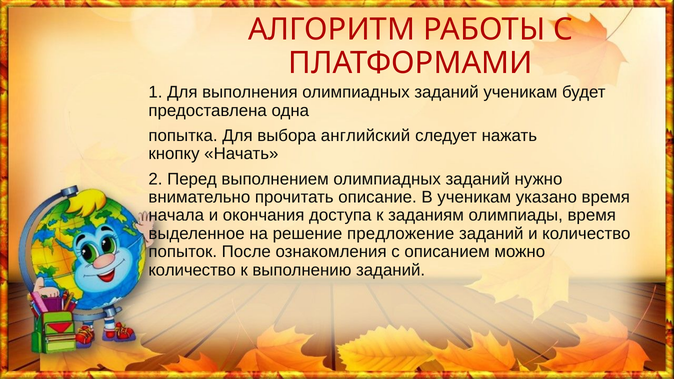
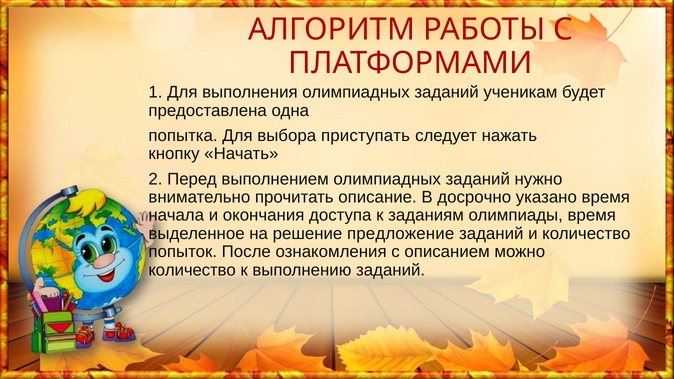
английский: английский -> приступать (366, 136)
В ученикам: ученикам -> досрочно (474, 197)
